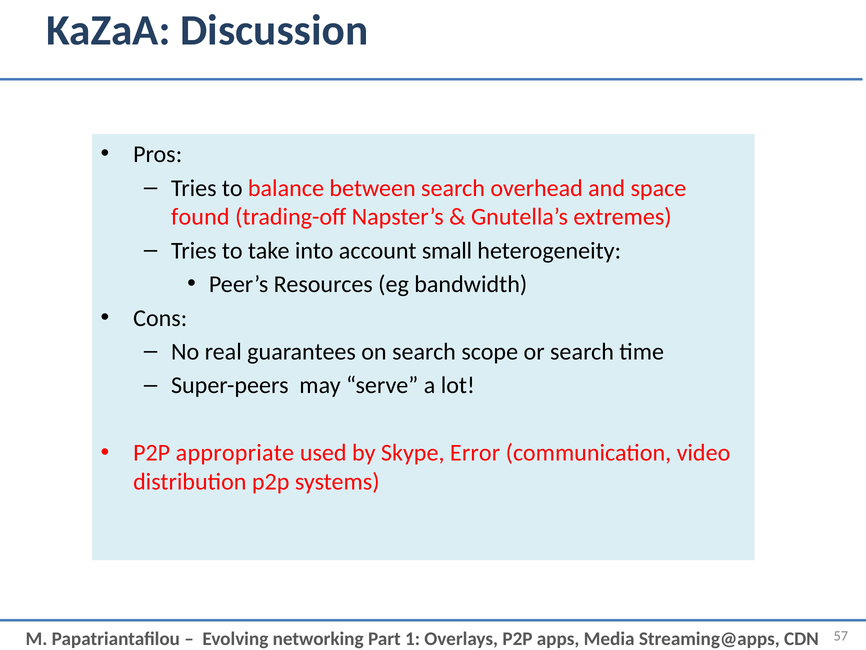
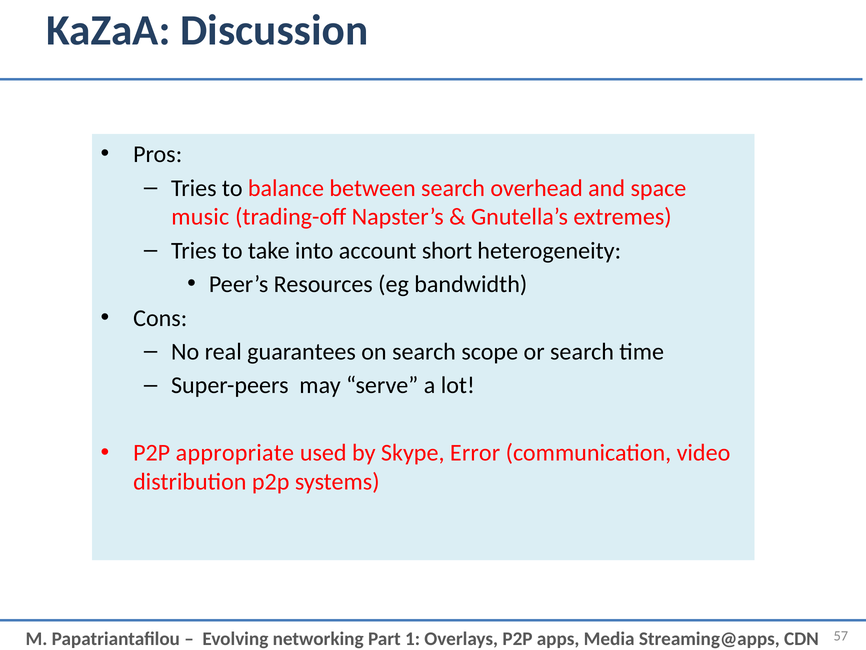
found: found -> music (200, 217)
small: small -> short (447, 250)
